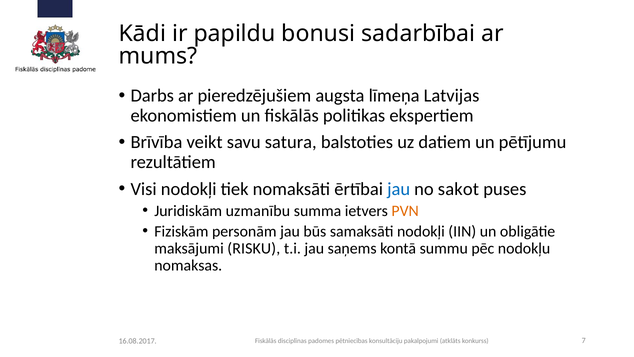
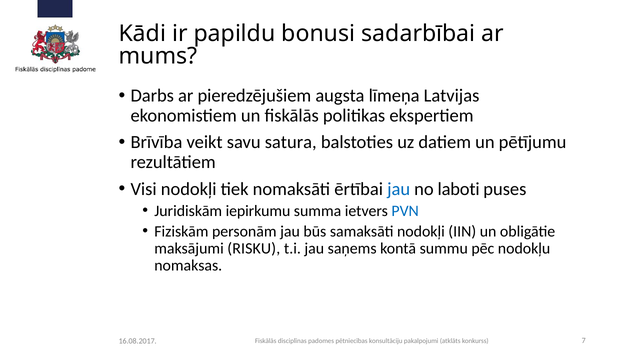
sakot: sakot -> laboti (459, 189)
uzmanību: uzmanību -> iepirkumu (258, 211)
PVN colour: orange -> blue (405, 211)
